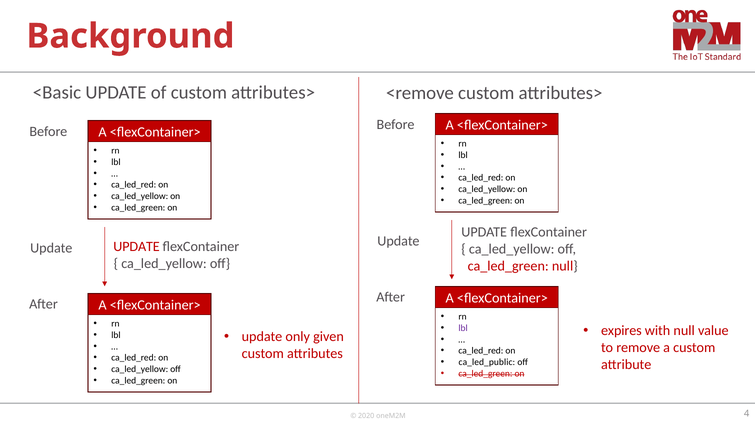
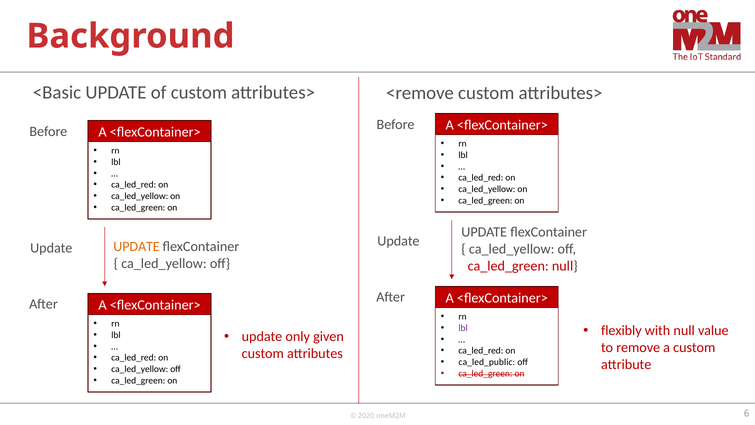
UPDATE colour: red -> orange (137, 247)
expires: expires -> flexibly (621, 330)
4: 4 -> 6 (747, 413)
